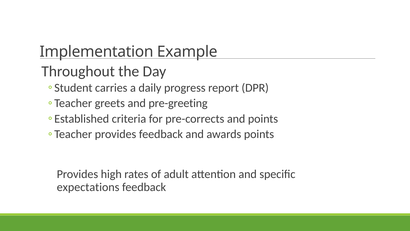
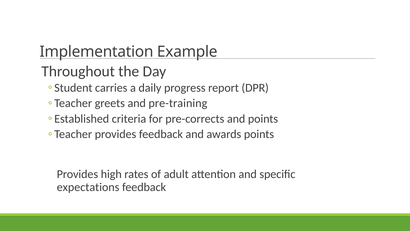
pre-greeting: pre-greeting -> pre-training (178, 103)
